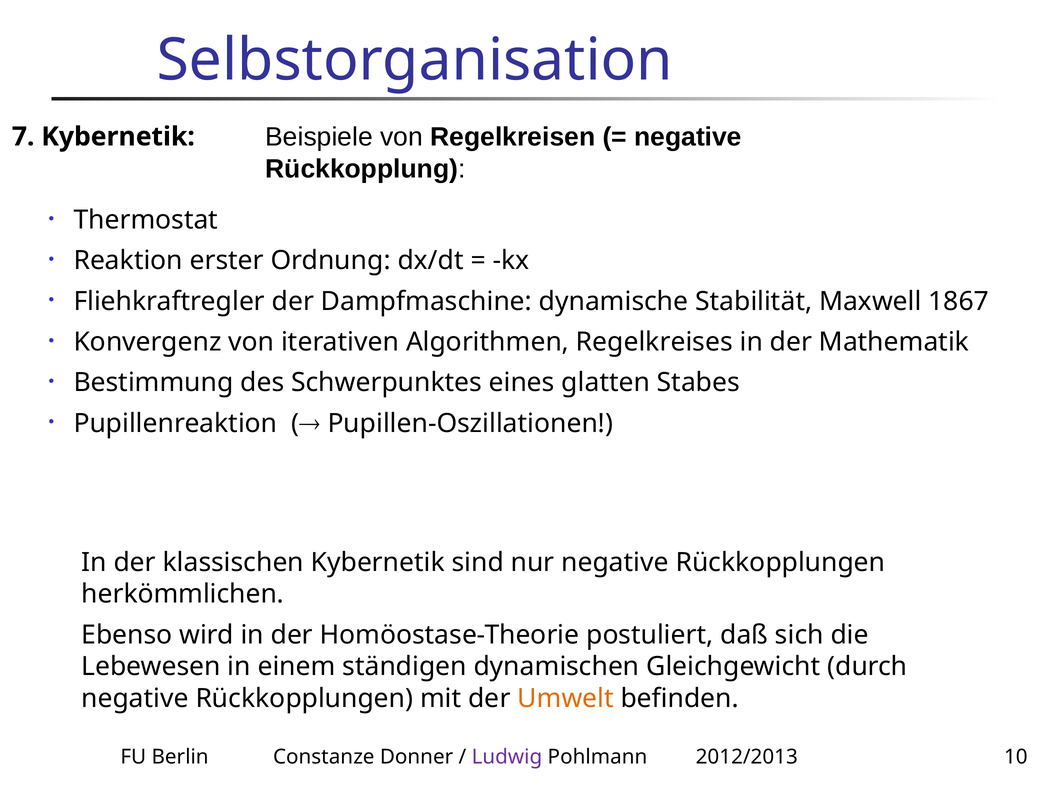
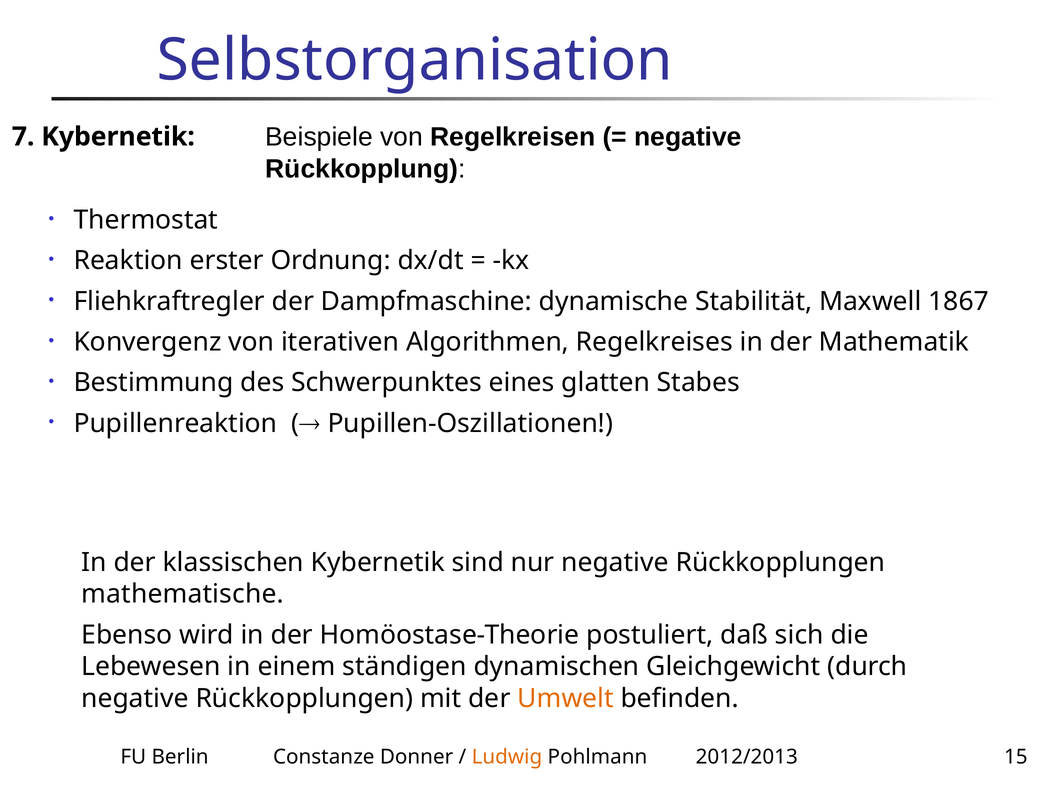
herkömmlichen: herkömmlichen -> mathematische (183, 595)
Ludwig colour: purple -> orange (507, 758)
10: 10 -> 15 (1016, 758)
